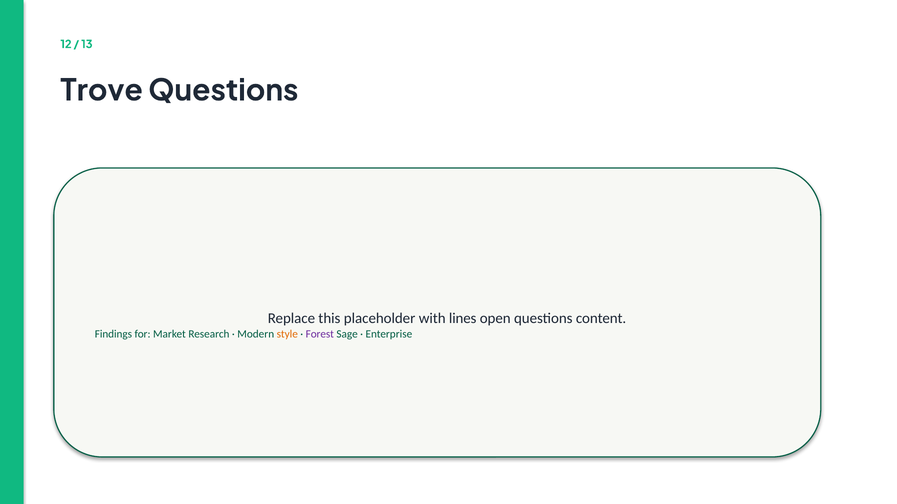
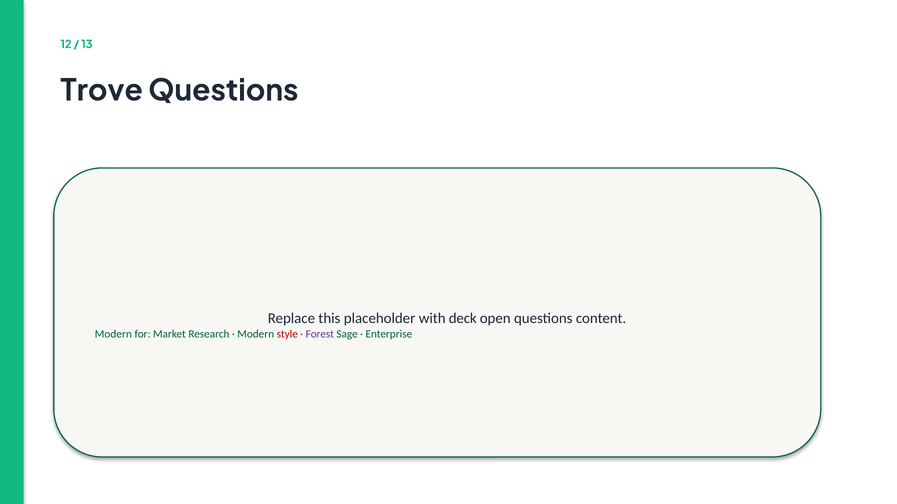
lines: lines -> deck (463, 319)
Findings: Findings -> Modern (113, 334)
style colour: orange -> red (287, 334)
